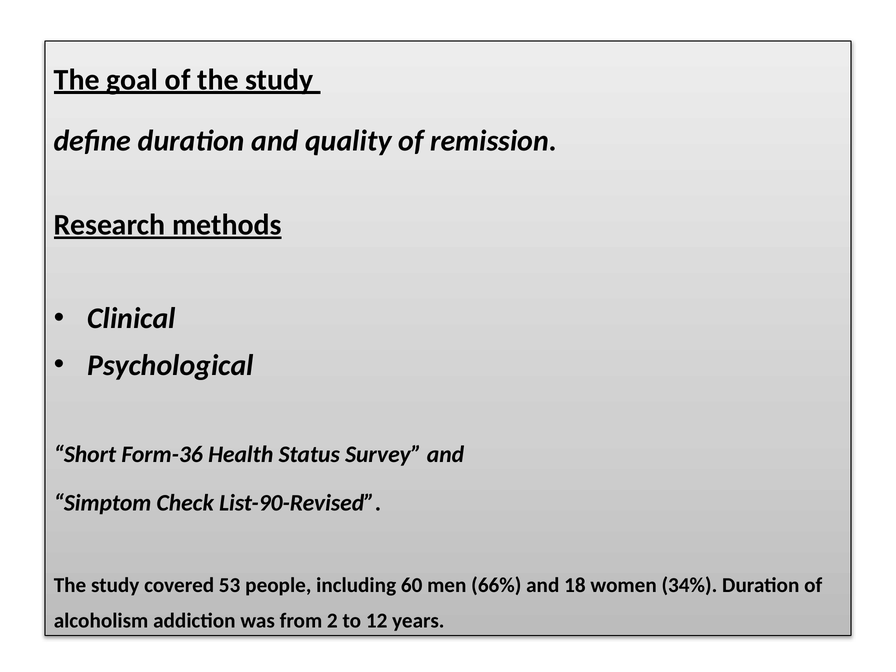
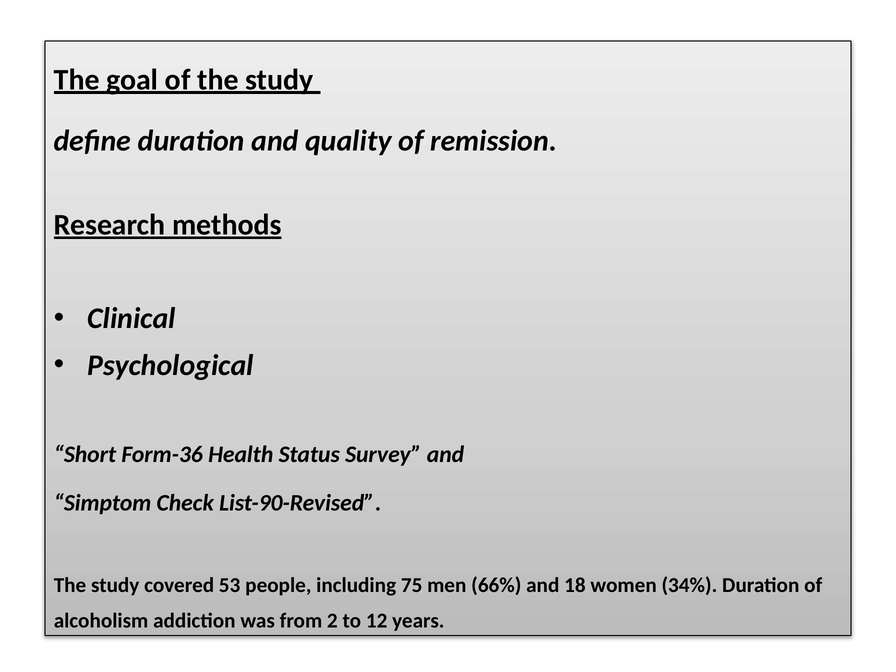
60: 60 -> 75 (412, 585)
